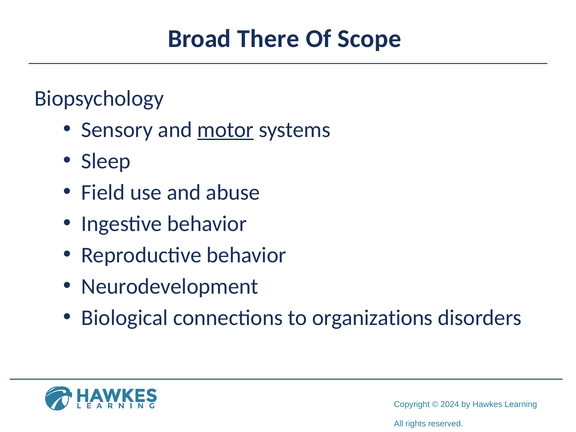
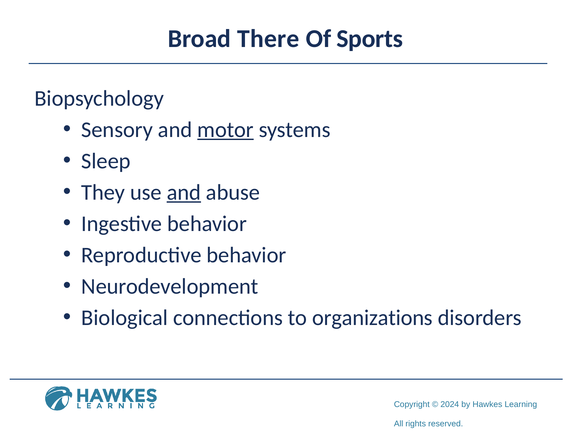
Scope: Scope -> Sports (370, 39)
Field: Field -> They (103, 192)
and underline: none -> present (184, 192)
